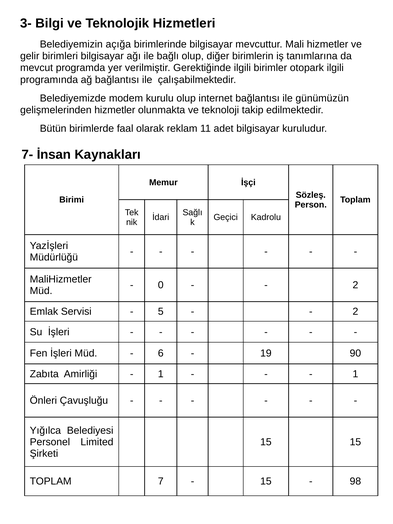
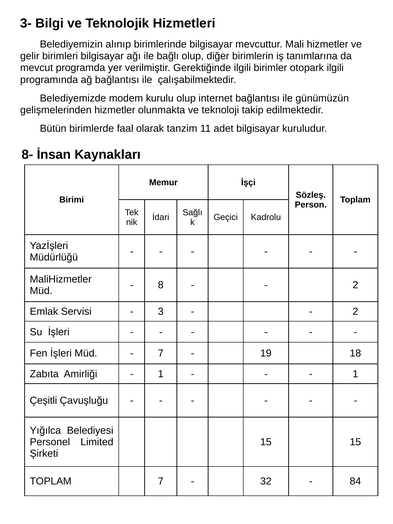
açığa: açığa -> alınıp (118, 44)
reklam: reklam -> tanzim (182, 129)
7-: 7- -> 8- (27, 155)
0: 0 -> 8 (161, 285)
5: 5 -> 3 (161, 312)
6: 6 -> 7 (161, 353)
90: 90 -> 18 (355, 353)
Önleri: Önleri -> Çeşitli (43, 401)
15: 15 -> 32 (266, 481)
98: 98 -> 84 (355, 481)
